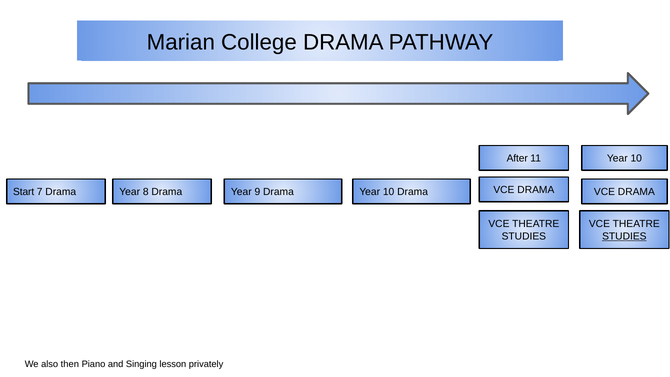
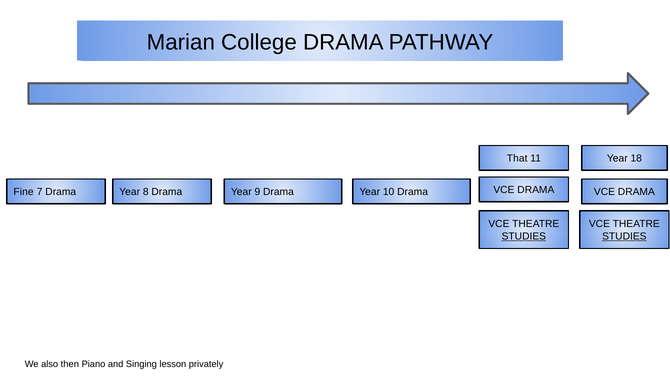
After: After -> That (517, 159)
11 Year 10: 10 -> 18 (636, 159)
Start: Start -> Fine (24, 192)
STUDIES underline: none -> present (524, 236)
